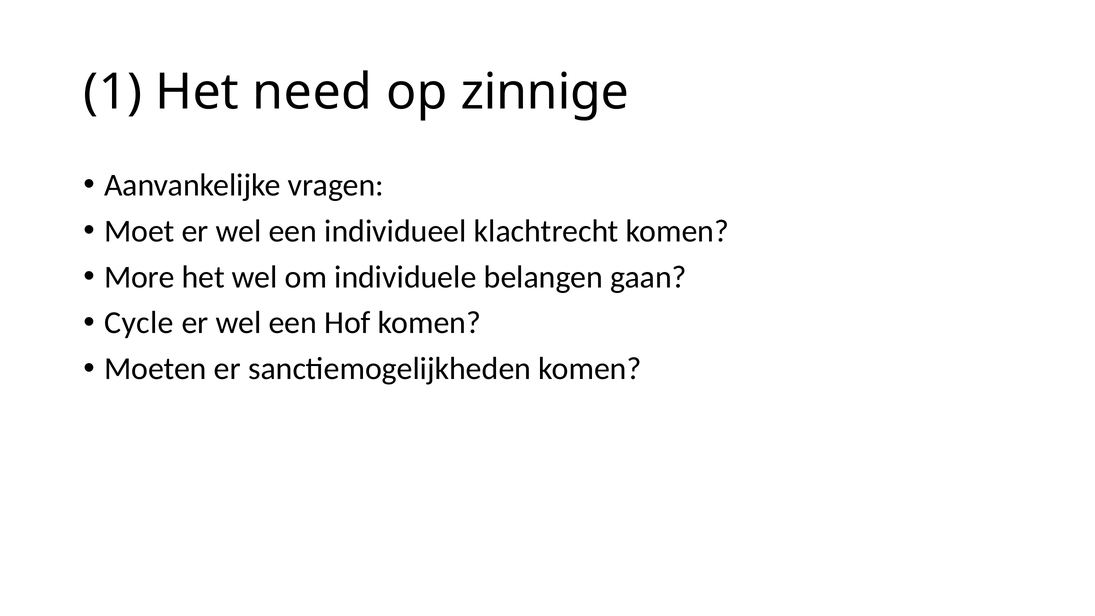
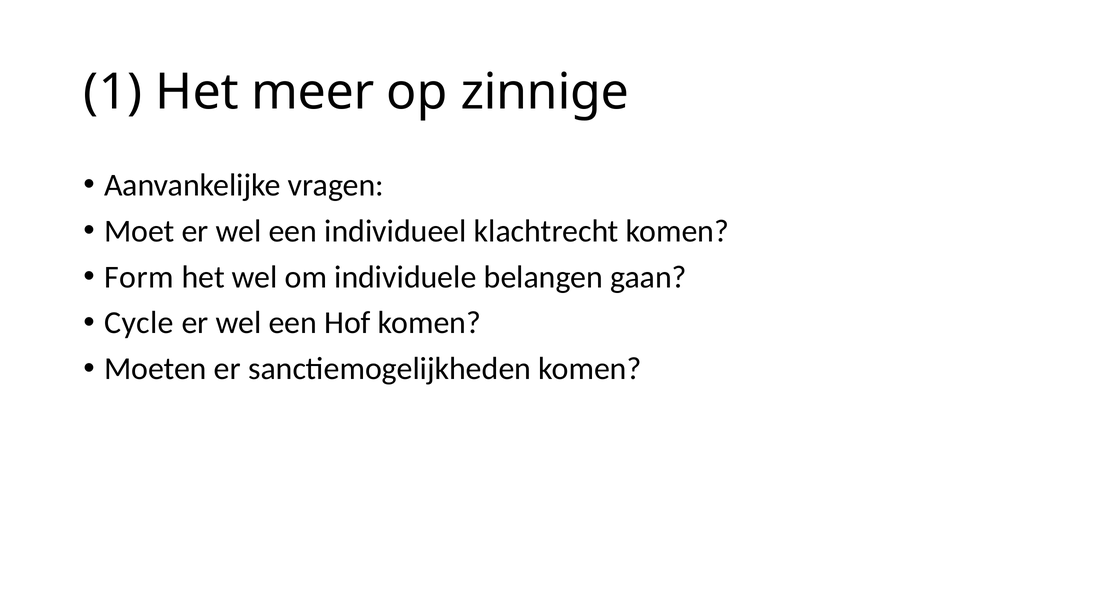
need: need -> meer (313, 92)
More: More -> Form (139, 277)
